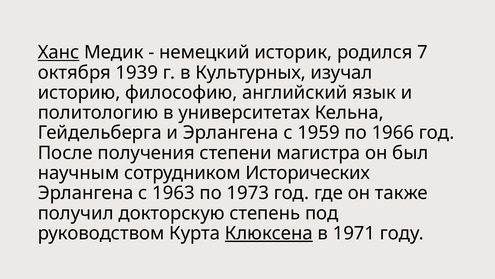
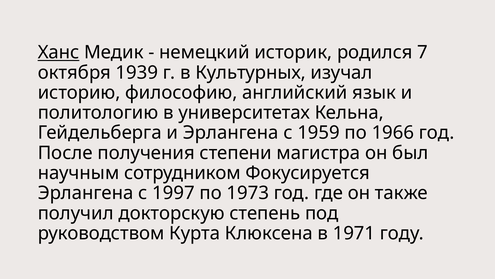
Исторических: Исторических -> Фокусируется (308, 173)
1963: 1963 -> 1997 (174, 193)
Клюксена underline: present -> none (269, 233)
